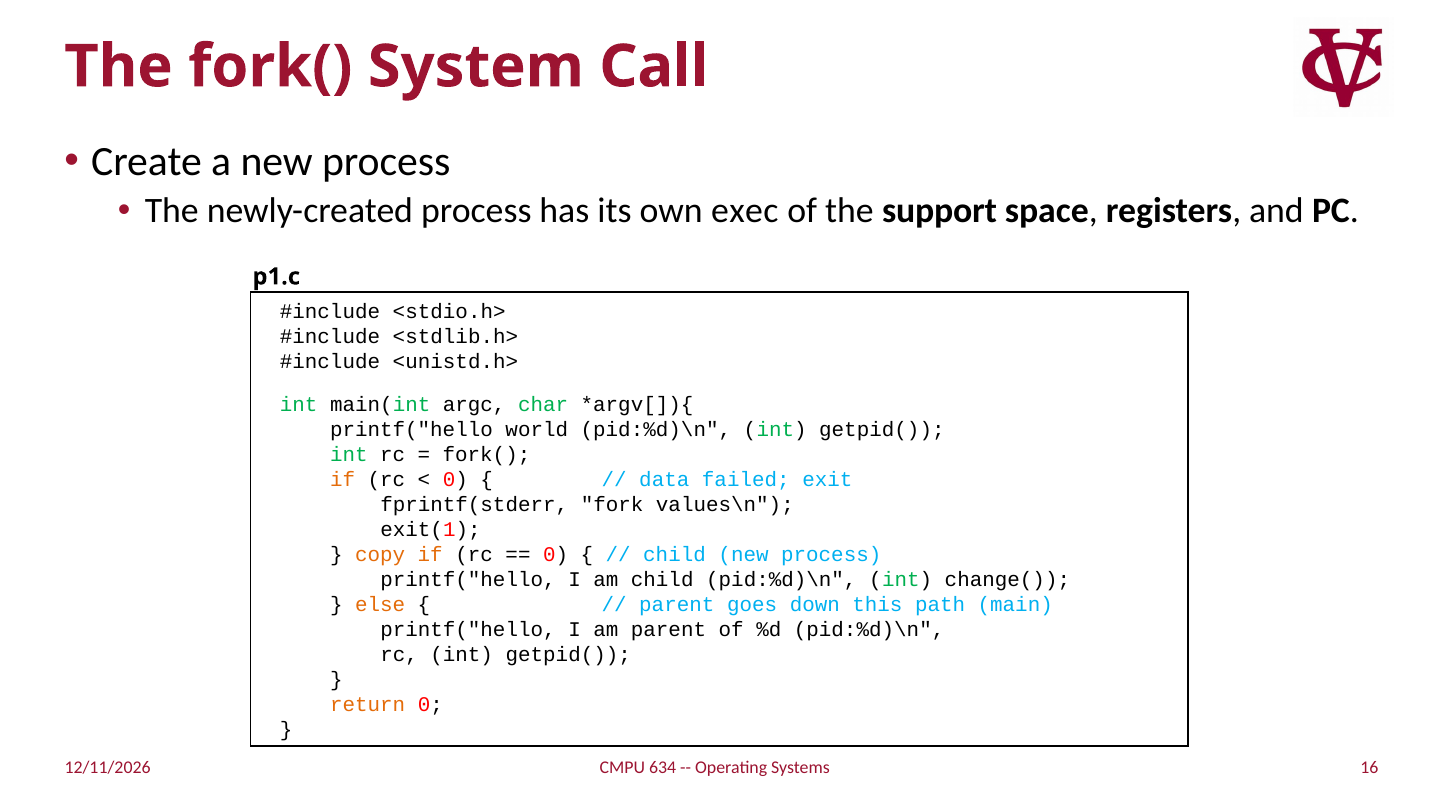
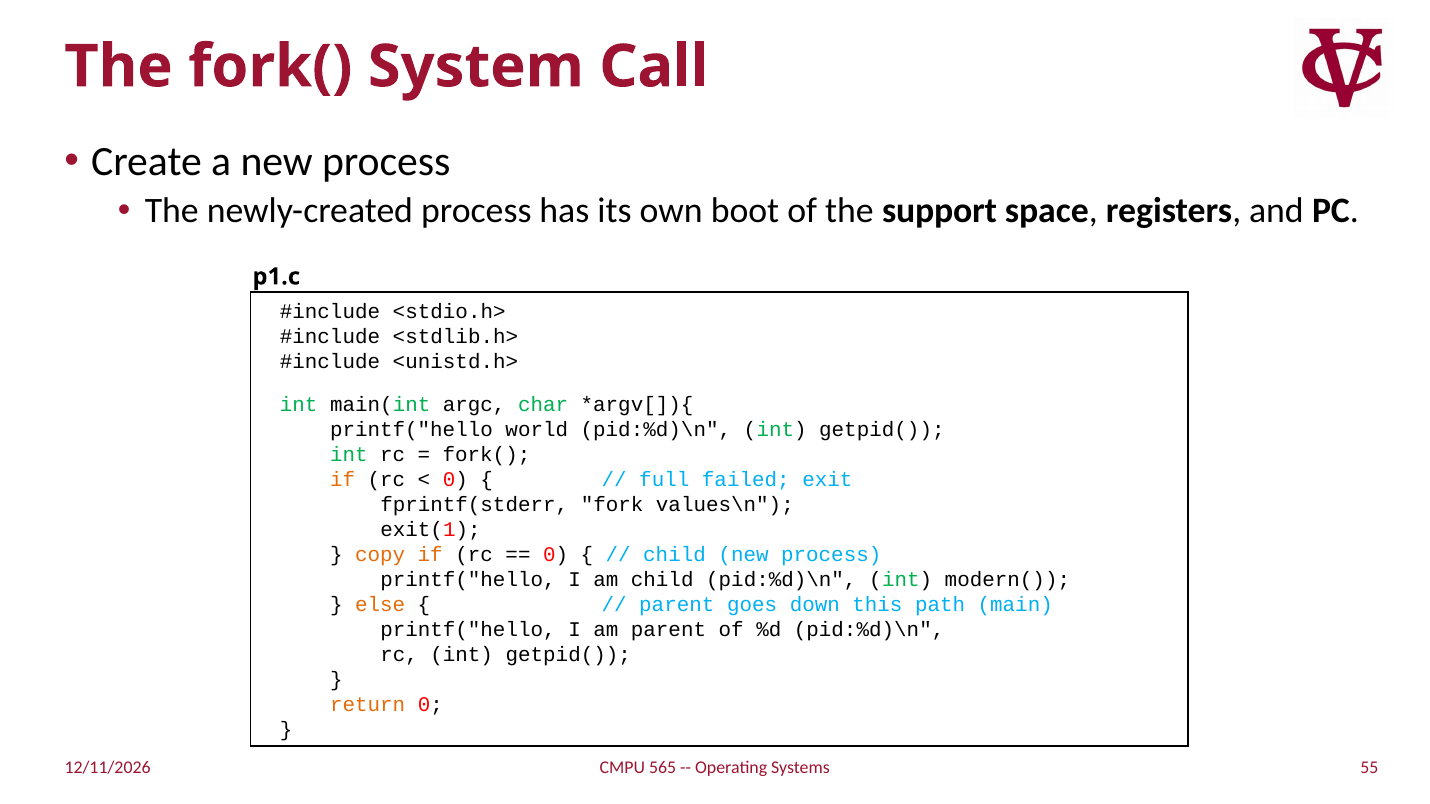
exec: exec -> boot (745, 211)
data: data -> full (664, 479)
change(: change( -> modern( (1007, 580)
634: 634 -> 565 (663, 768)
16: 16 -> 55 (1369, 768)
